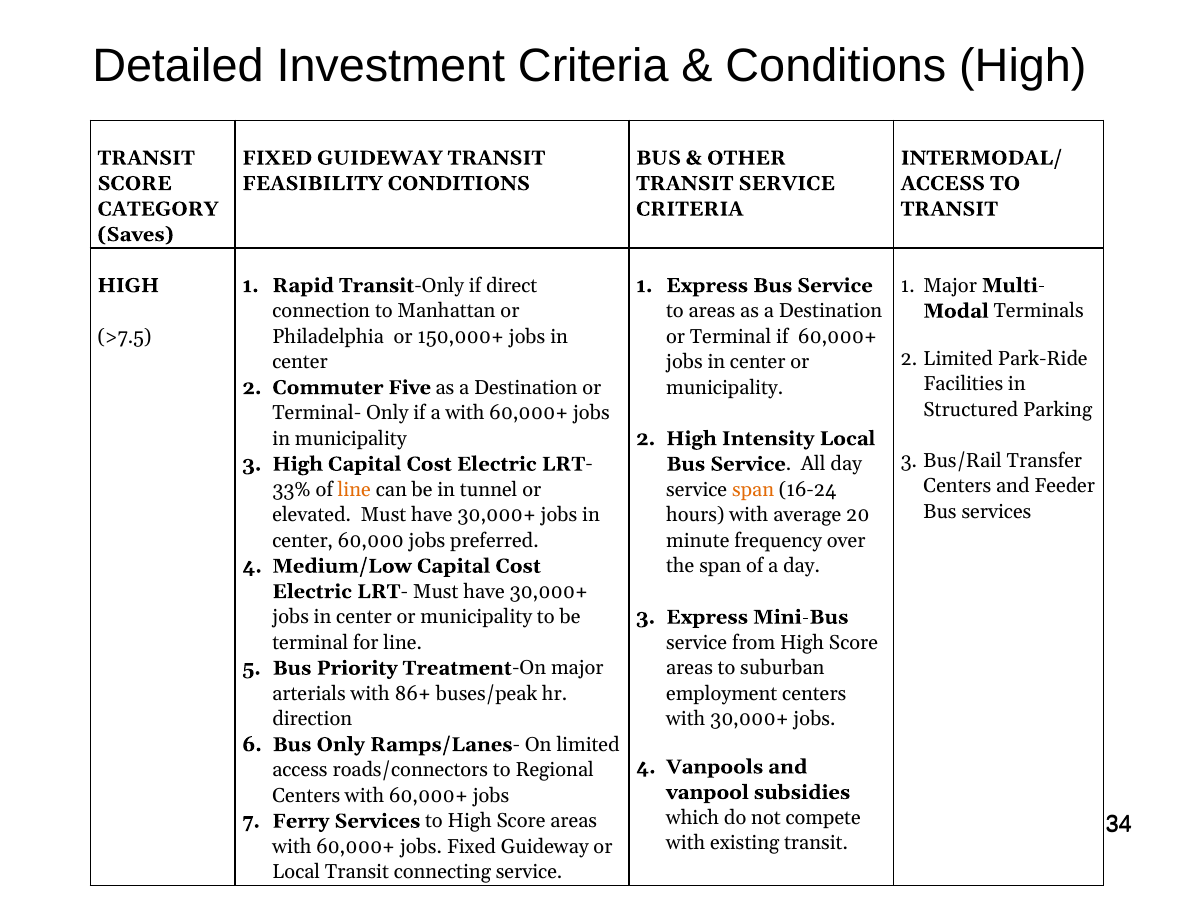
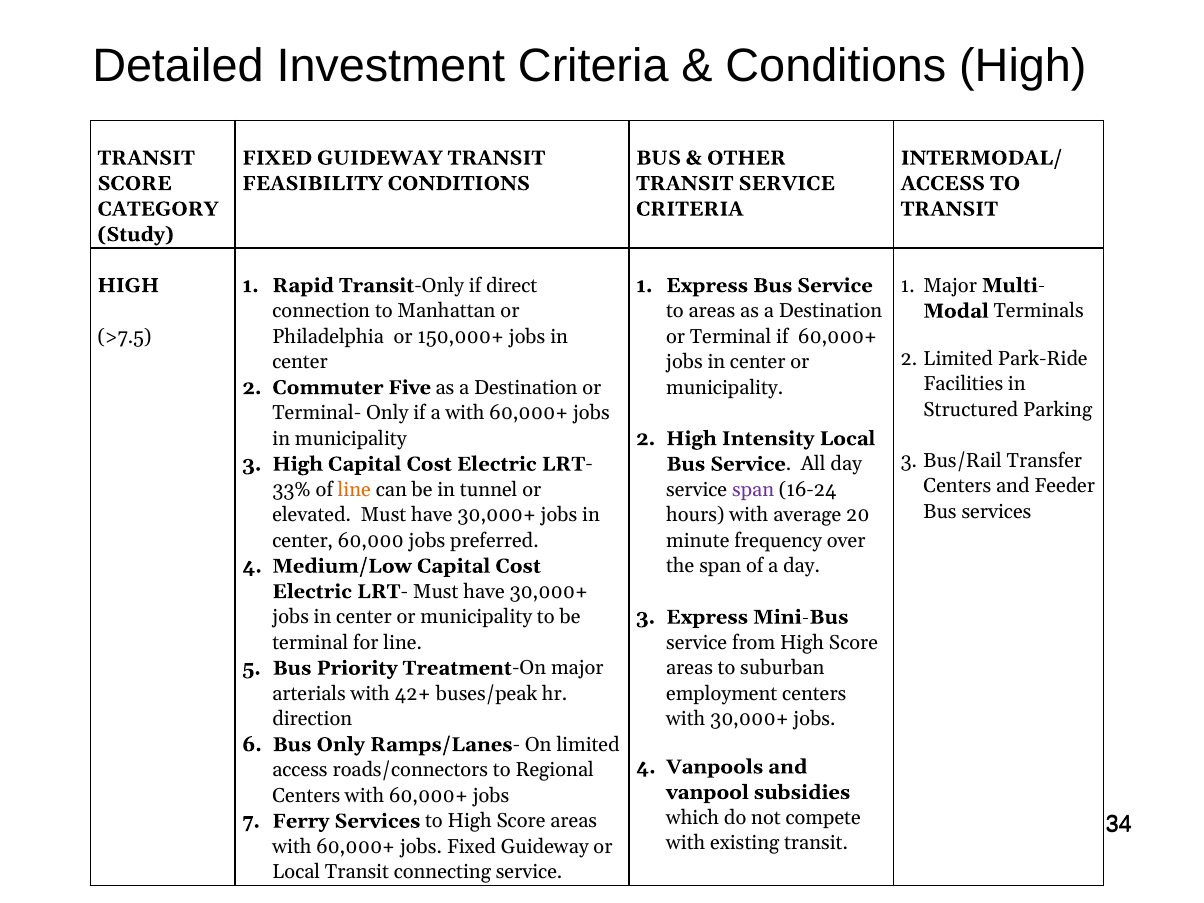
Saves: Saves -> Study (136, 234)
span colour: orange -> purple (753, 490)
86+: 86+ -> 42+ (413, 694)
